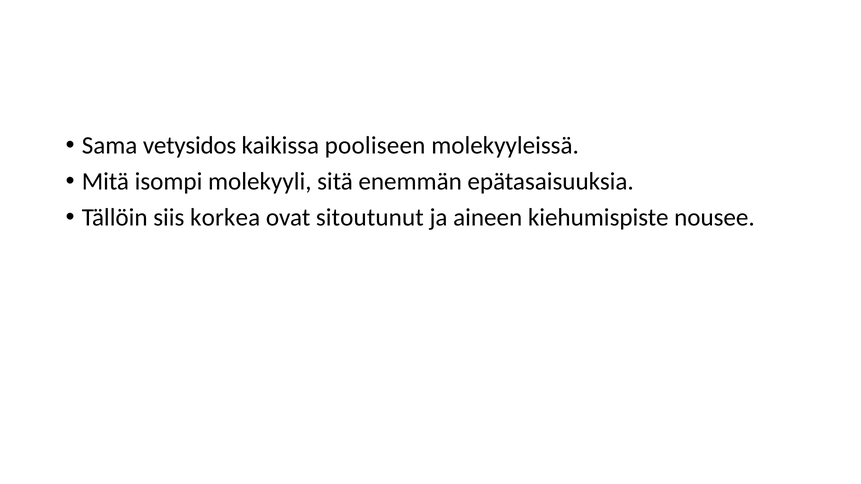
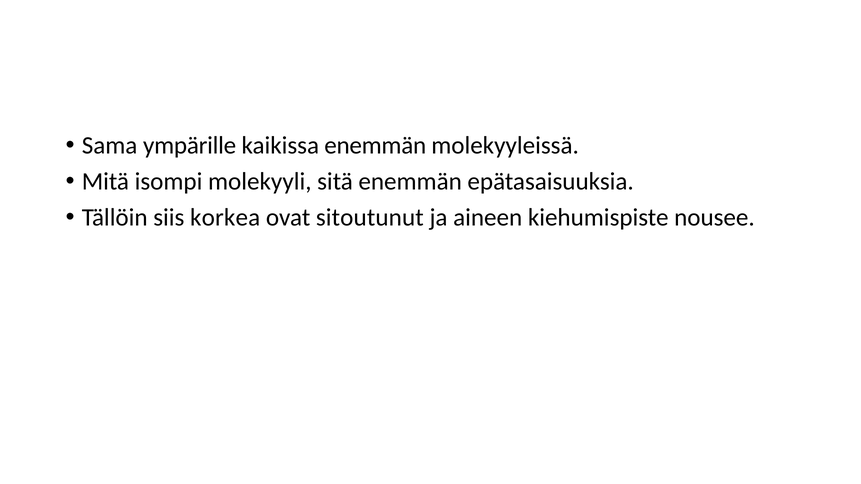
vetysidos: vetysidos -> ympärille (190, 146)
kaikissa pooliseen: pooliseen -> enemmän (375, 146)
